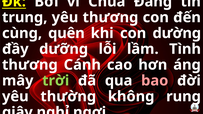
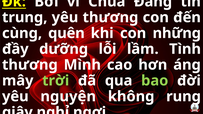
dường: dường -> những (177, 33)
Cánh: Cánh -> Mình (82, 65)
bao colour: pink -> light green (155, 81)
thường: thường -> nguyện (68, 97)
